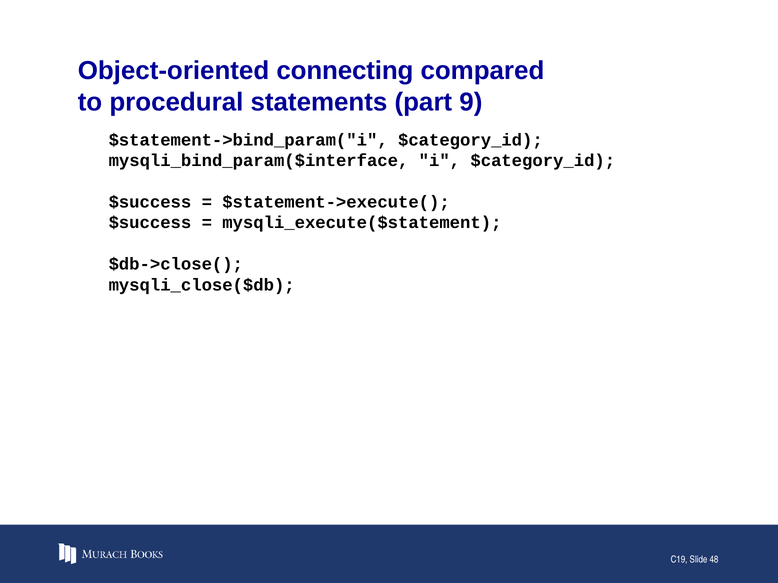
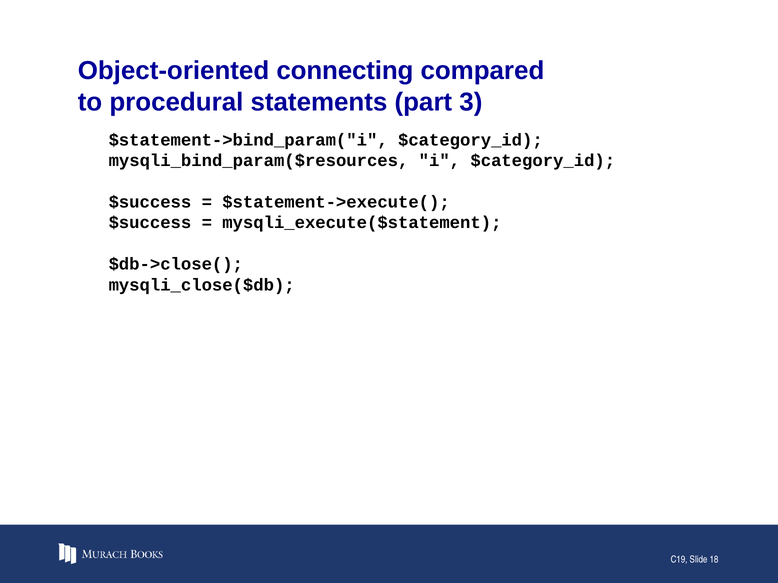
9: 9 -> 3 (471, 102)
mysqli_bind_param($interface: mysqli_bind_param($interface -> mysqli_bind_param($resources (259, 161)
48: 48 -> 18 (714, 560)
